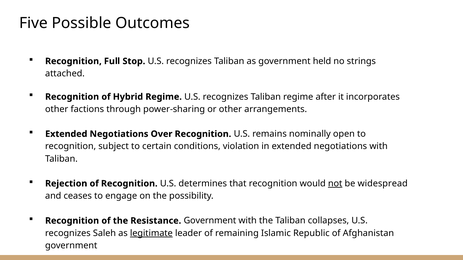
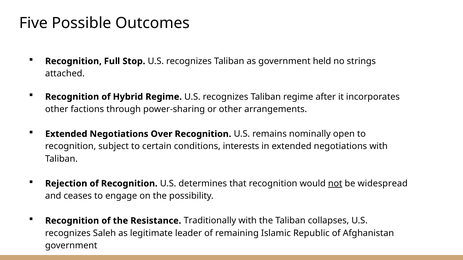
violation: violation -> interests (241, 147)
Resistance Government: Government -> Traditionally (210, 221)
legitimate underline: present -> none (151, 233)
